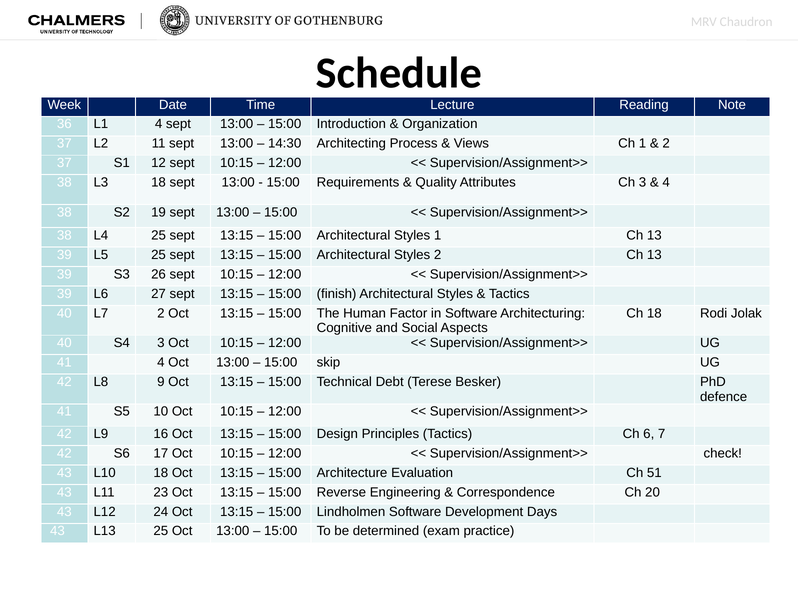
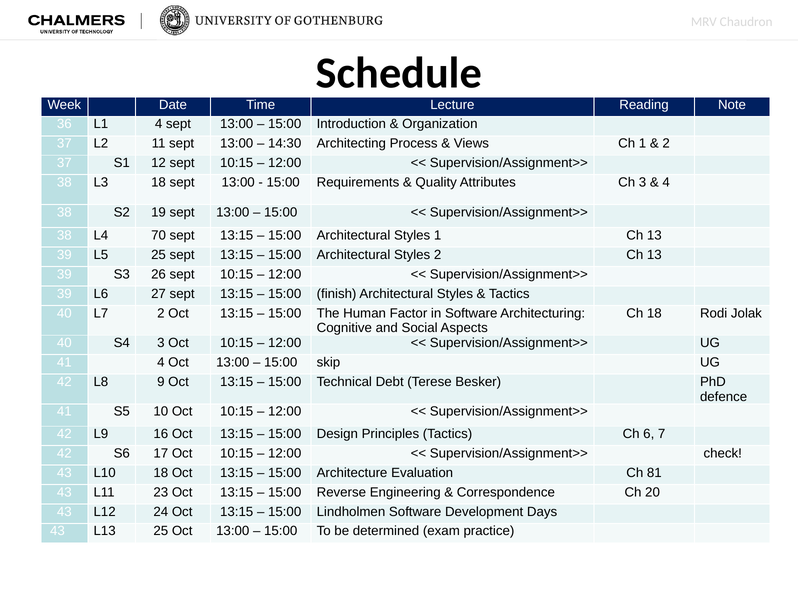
L4 25: 25 -> 70 (159, 236)
51: 51 -> 81 (654, 473)
